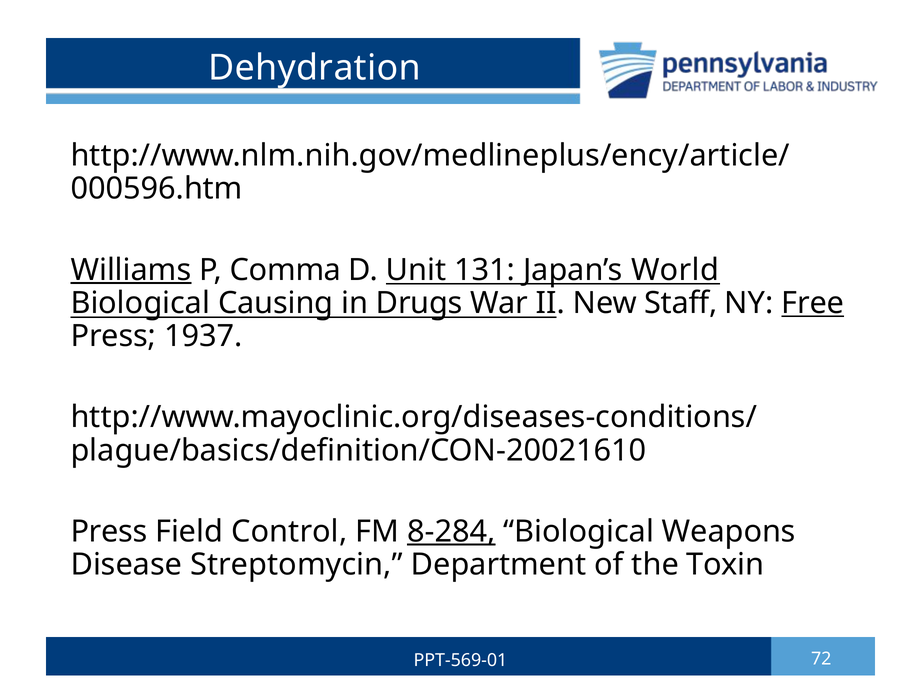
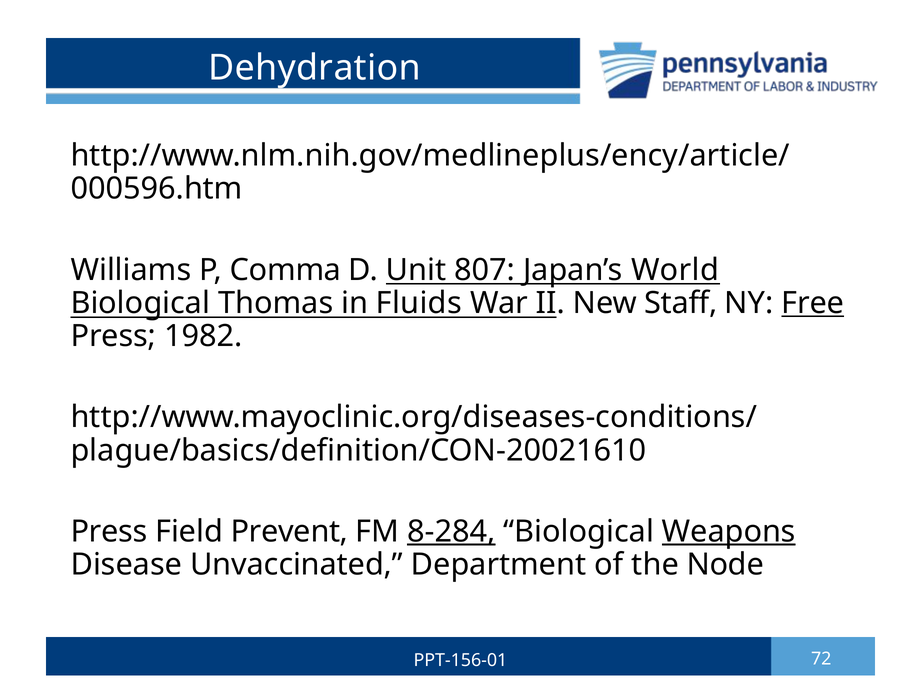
Williams underline: present -> none (131, 270)
131: 131 -> 807 (485, 270)
Causing: Causing -> Thomas (276, 303)
Drugs: Drugs -> Fluids (419, 303)
1937: 1937 -> 1982 (203, 336)
Control: Control -> Prevent (289, 531)
Weapons underline: none -> present (729, 531)
Streptomycin: Streptomycin -> Unvaccinated (297, 564)
Toxin: Toxin -> Node (725, 564)
PPT-569-01: PPT-569-01 -> PPT-156-01 (460, 660)
